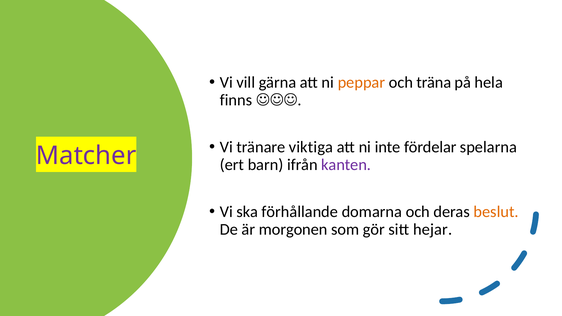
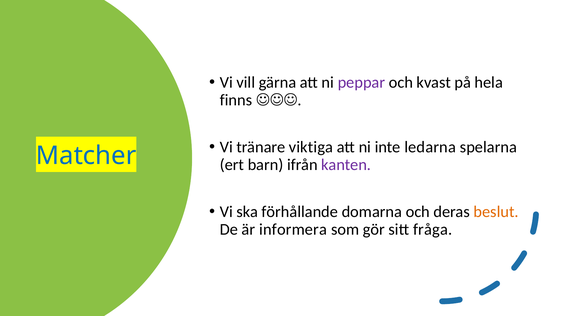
peppar colour: orange -> purple (361, 82)
träna: träna -> kvast (434, 82)
fördelar: fördelar -> ledarna (430, 147)
Matcher colour: purple -> blue (86, 156)
morgonen: morgonen -> informera (293, 229)
hejar: hejar -> fråga (433, 229)
